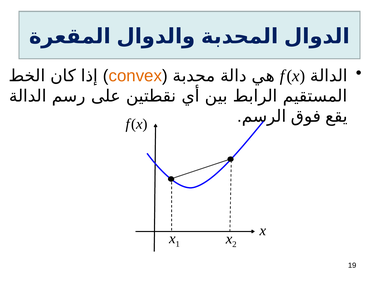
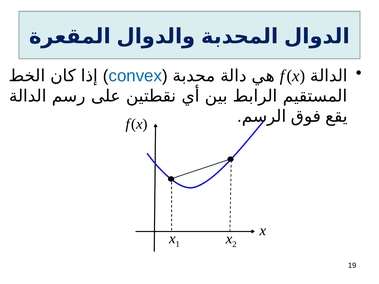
convex colour: orange -> blue (135, 76)
